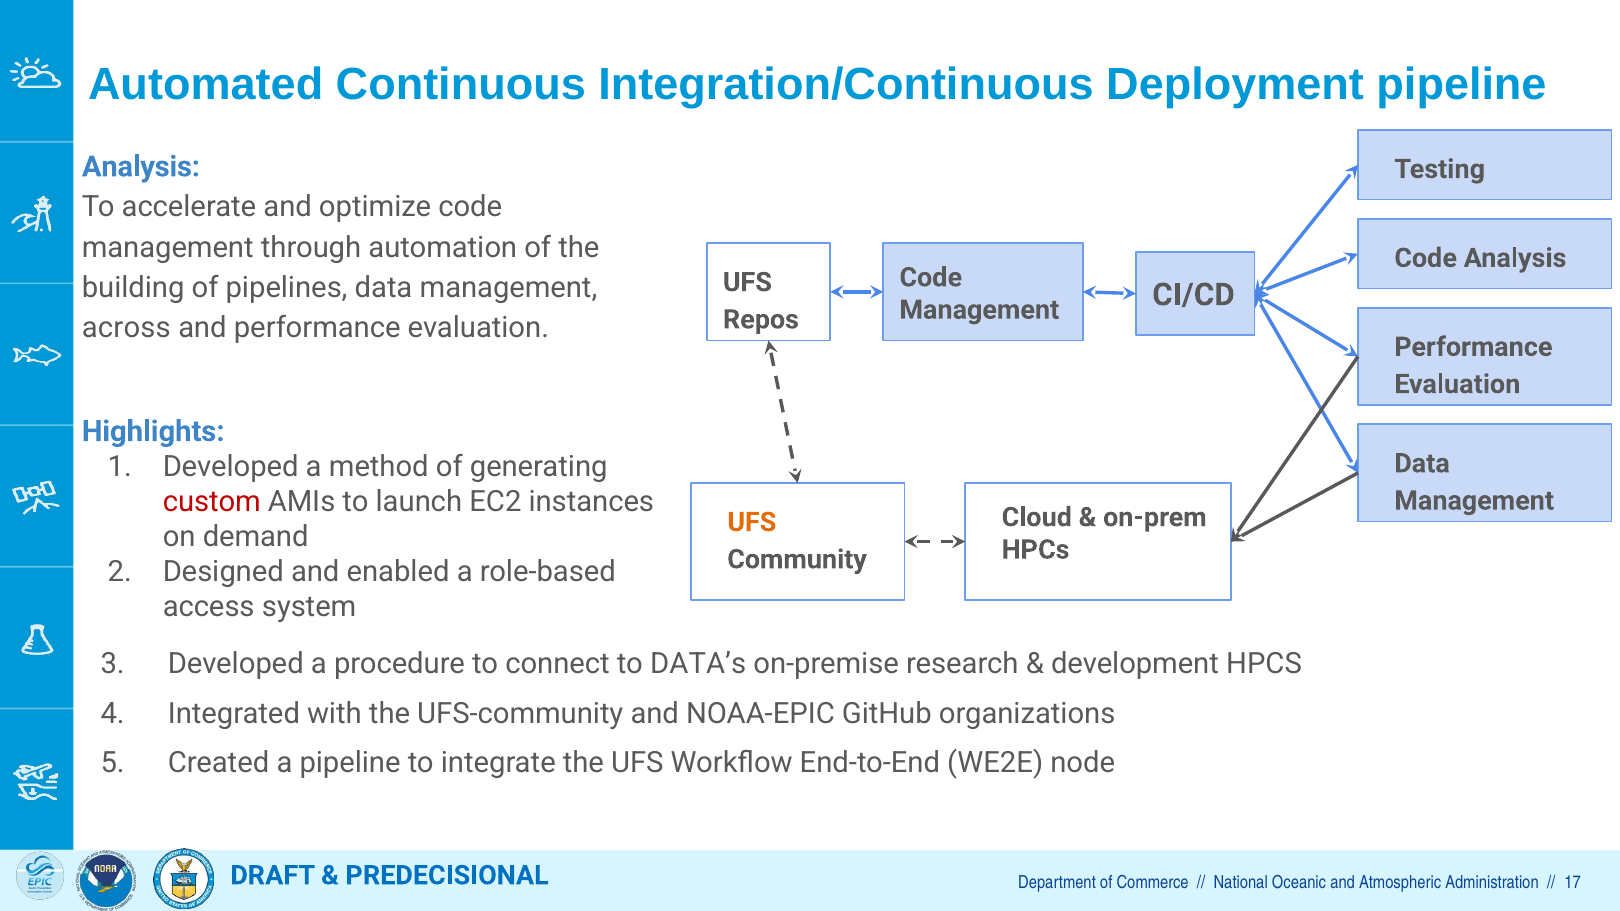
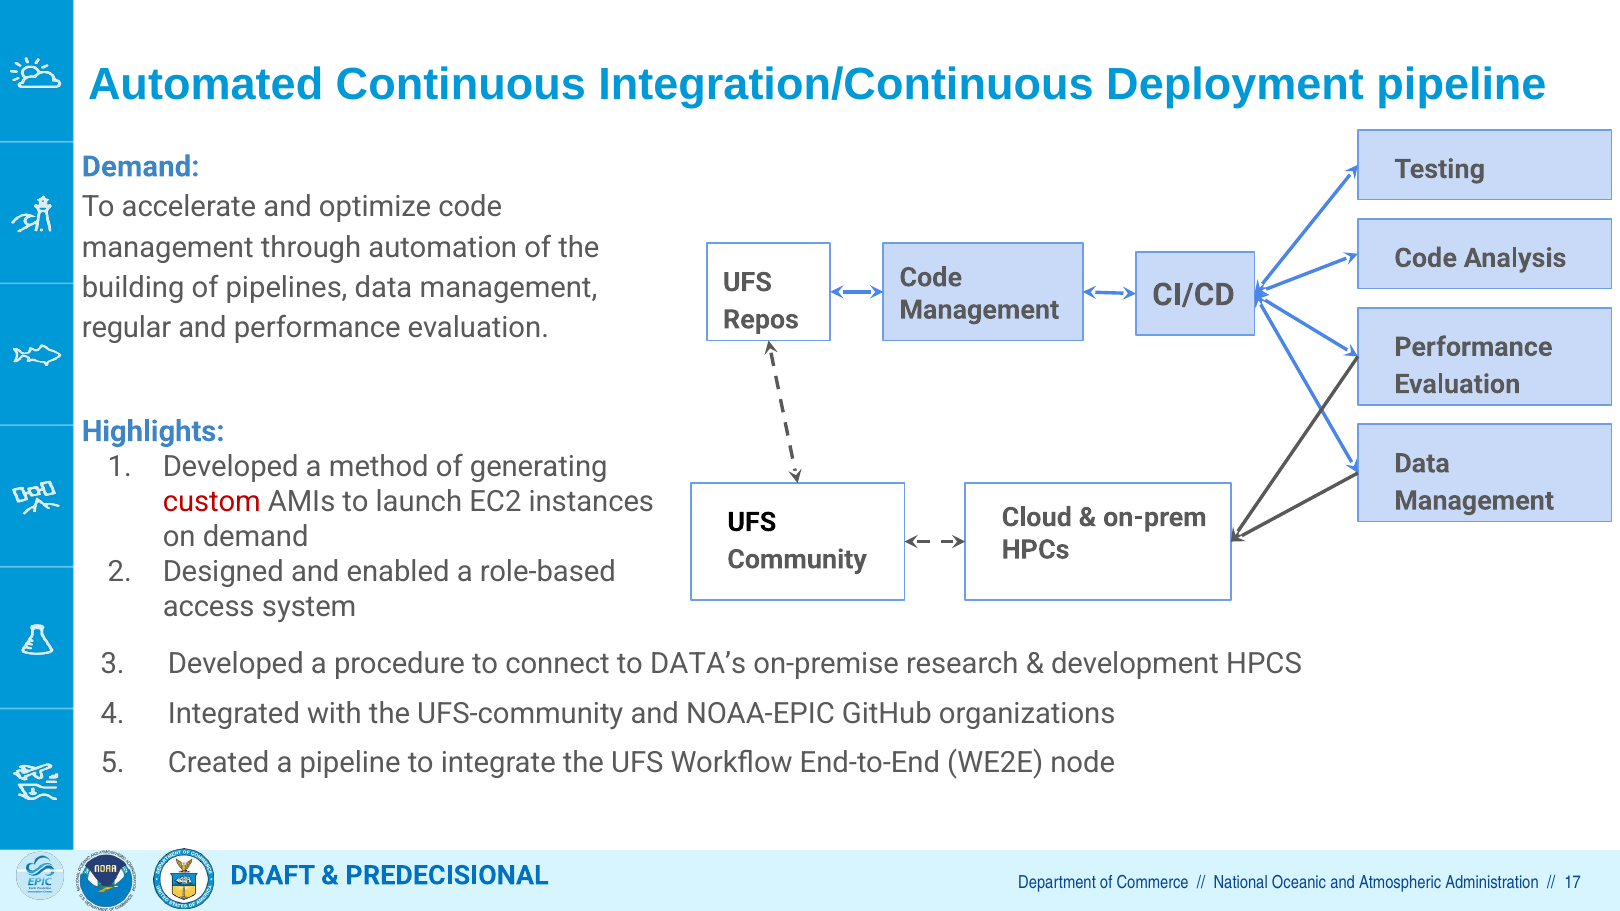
Analysis: Analysis -> Demand (141, 167)
across: across -> regular (127, 328)
UFS colour: orange -> black (752, 522)
